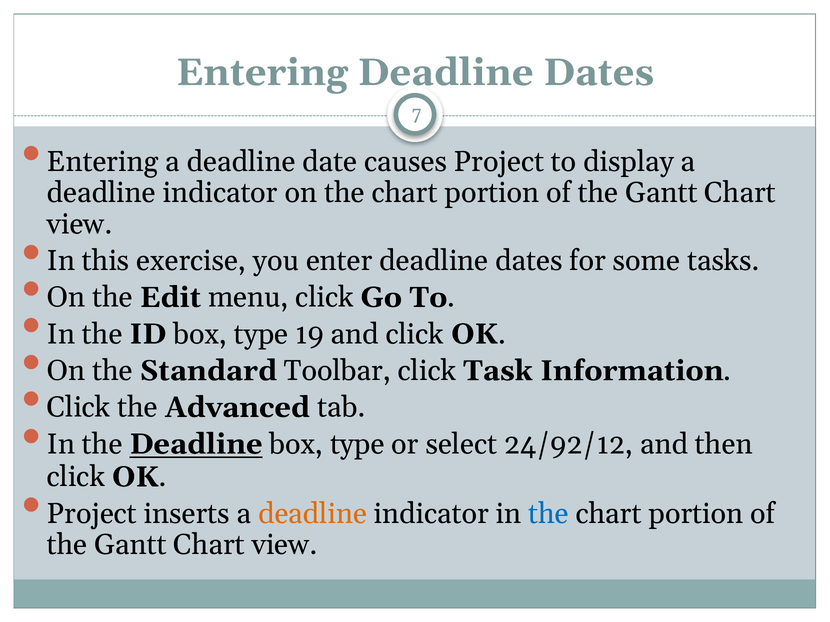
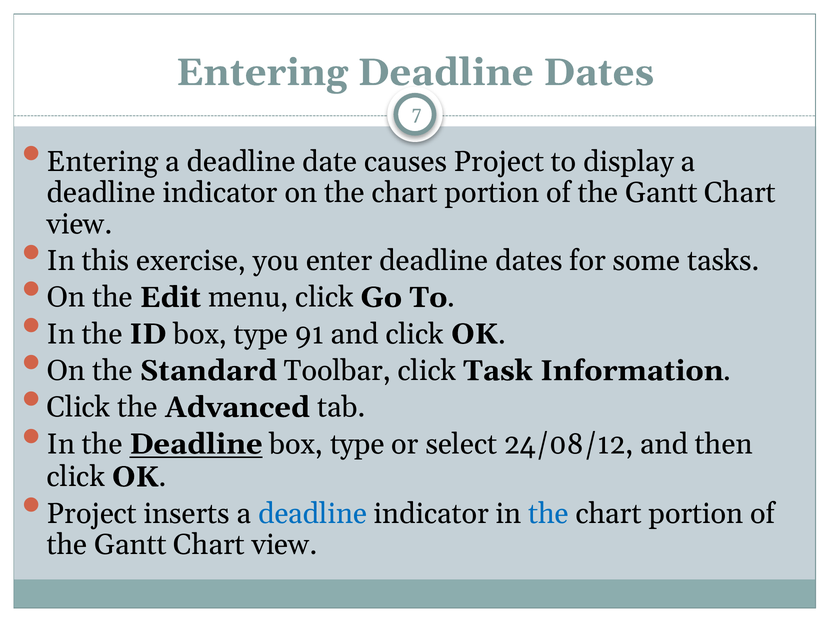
19: 19 -> 91 (310, 334)
24/92/12: 24/92/12 -> 24/08/12 (569, 444)
deadline colour: orange -> blue (313, 514)
